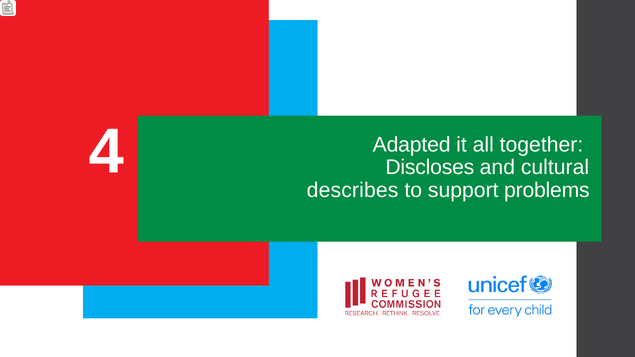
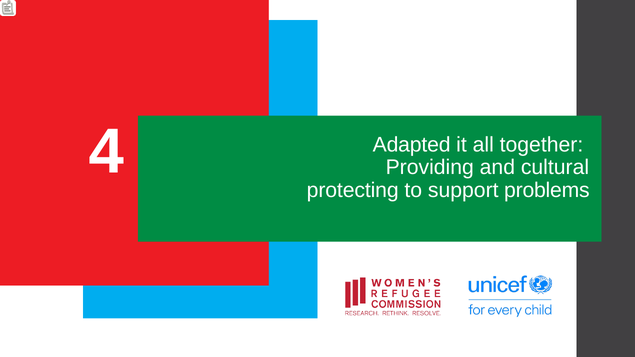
Discloses: Discloses -> Providing (430, 168)
describes: describes -> protecting (353, 190)
